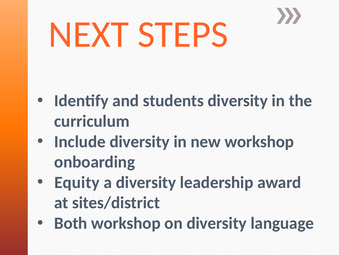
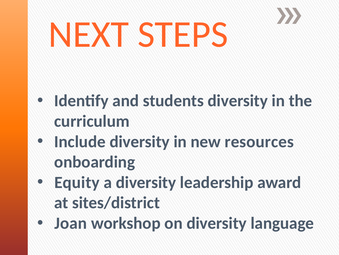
new workshop: workshop -> resources (259, 141)
Both: Both -> Joan (71, 223)
